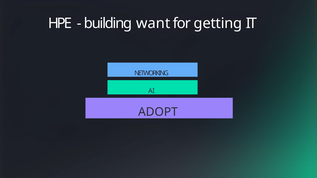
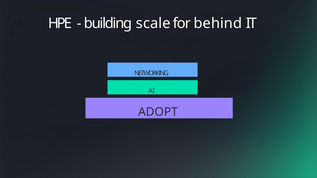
want: want -> scale (153, 23)
getting: getting -> behind (218, 23)
